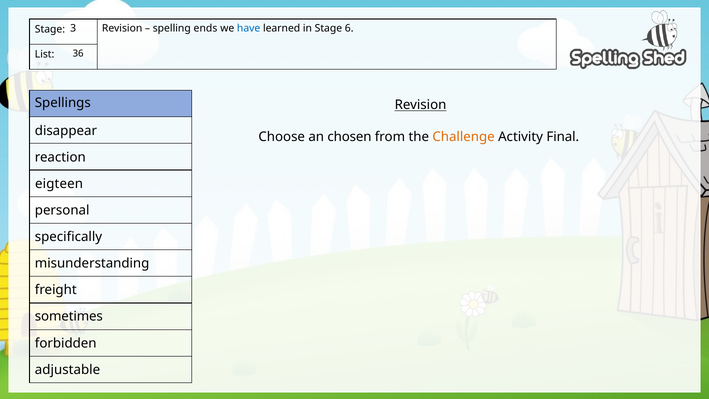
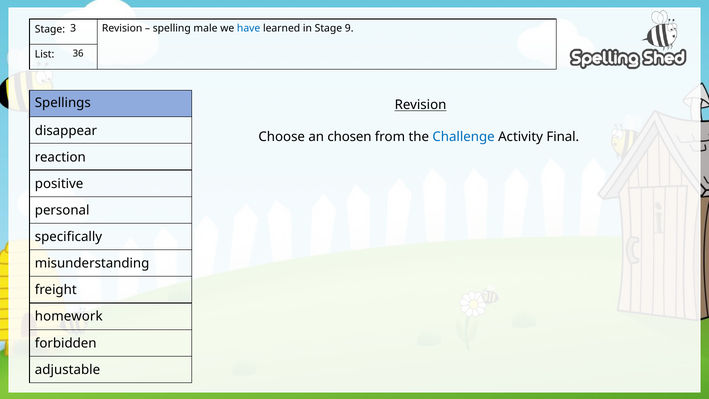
ends: ends -> male (206, 29)
6: 6 -> 9 (349, 29)
Challenge colour: orange -> blue (464, 137)
eigteen: eigteen -> positive (59, 184)
sometimes: sometimes -> homework (69, 316)
